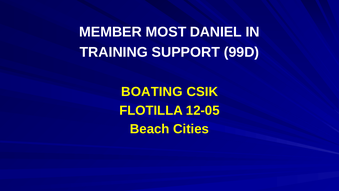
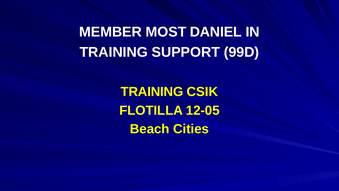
BOATING: BOATING -> TRAINING (152, 92)
